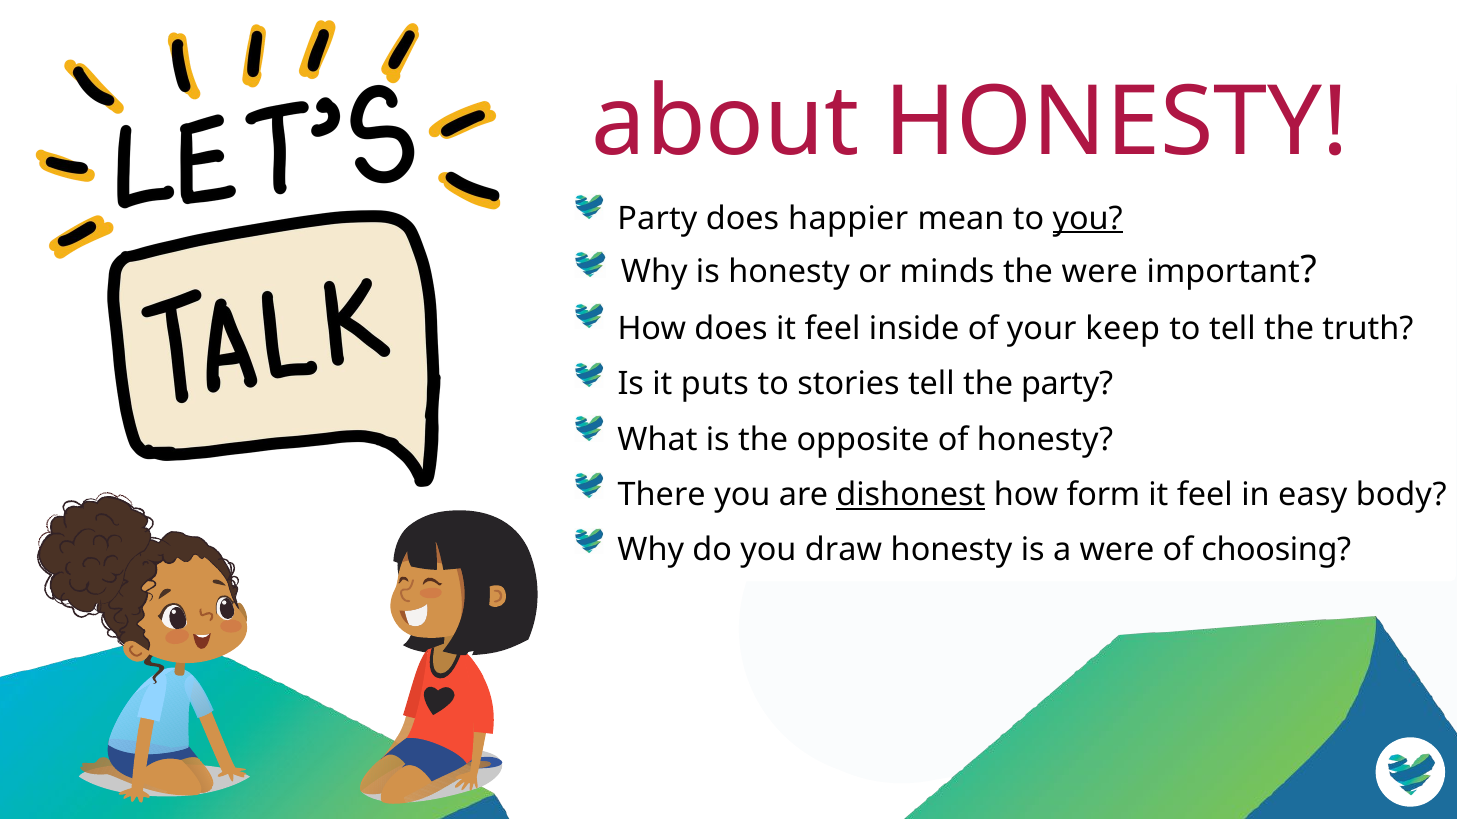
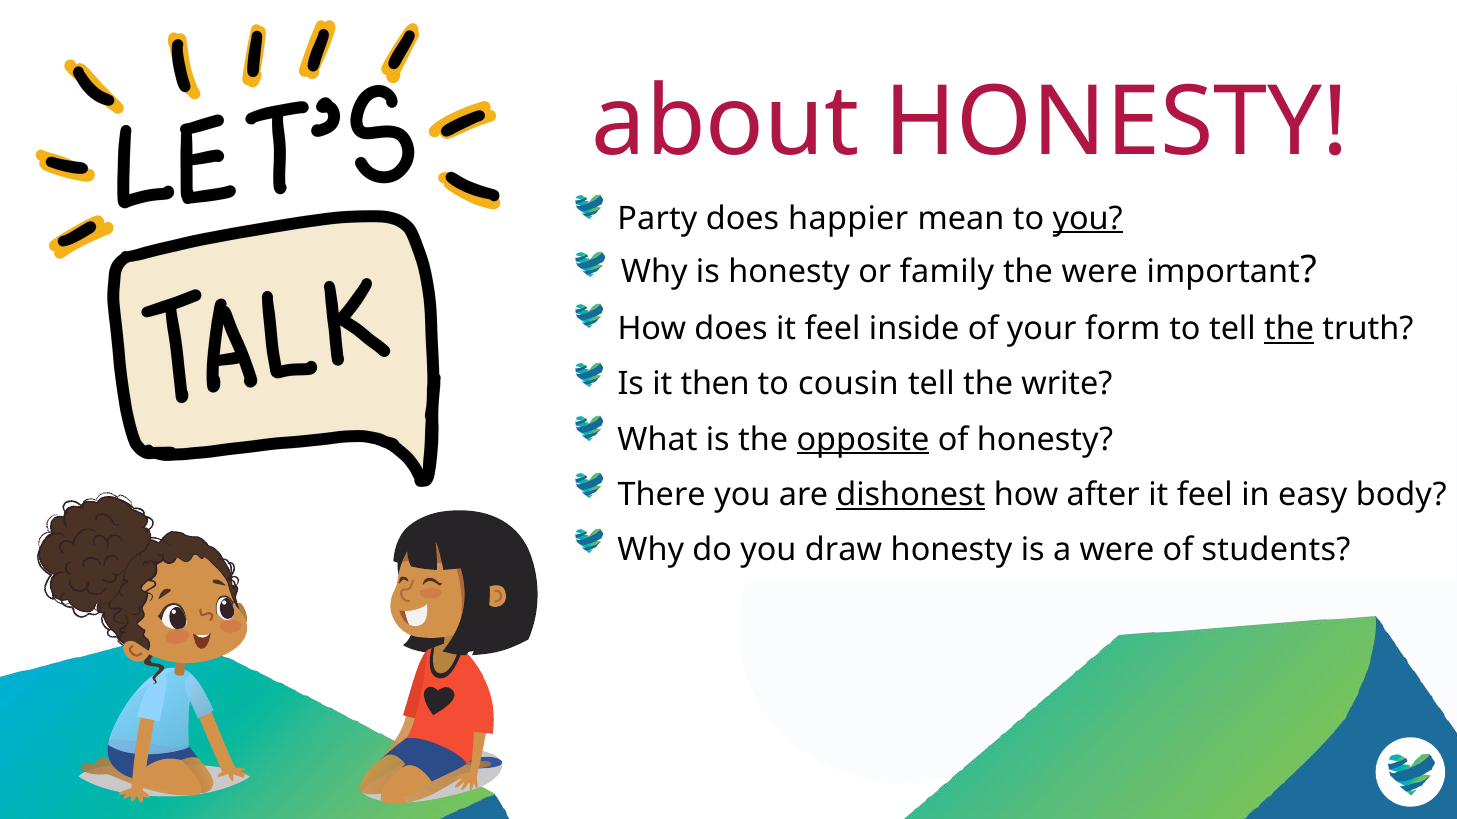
minds: minds -> family (947, 272)
keep: keep -> form (1123, 329)
the underline: none -> present (1289, 329)
puts: puts -> then (715, 384)
stories: stories -> cousin (848, 384)
the party: party -> write (1067, 384)
opposite underline: none -> present (863, 440)
form: form -> after (1103, 495)
choosing: choosing -> students (1276, 550)
